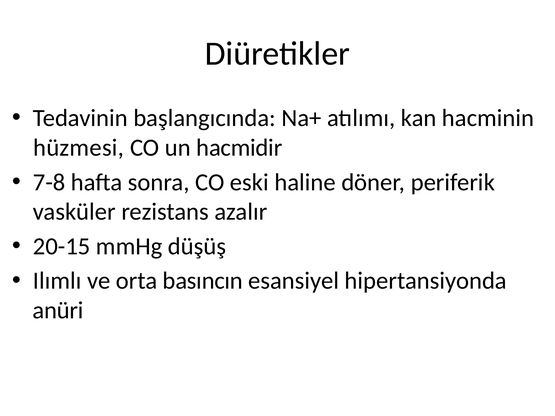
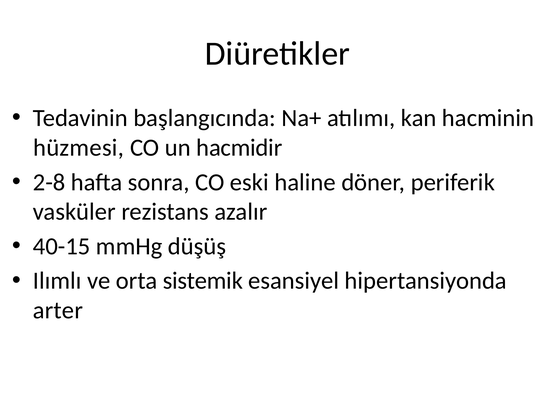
7-8: 7-8 -> 2-8 (49, 182)
20-15: 20-15 -> 40-15 (62, 246)
basıncın: basıncın -> sistemik (203, 281)
anüri: anüri -> arter (58, 311)
